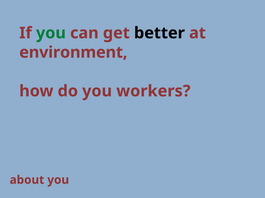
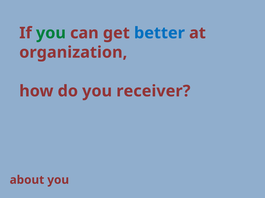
better colour: black -> blue (159, 33)
environment: environment -> organization (73, 53)
workers: workers -> receiver (153, 91)
